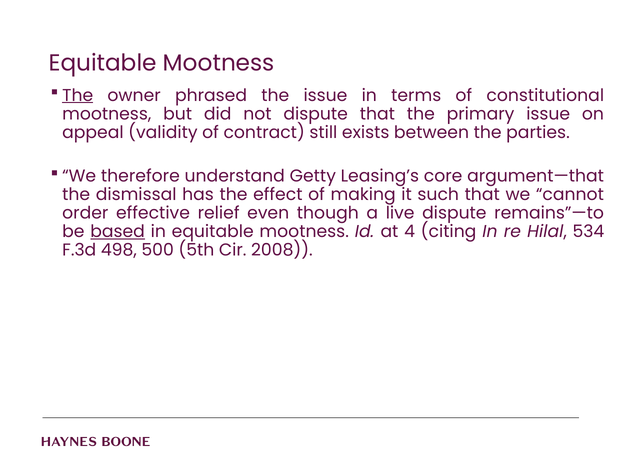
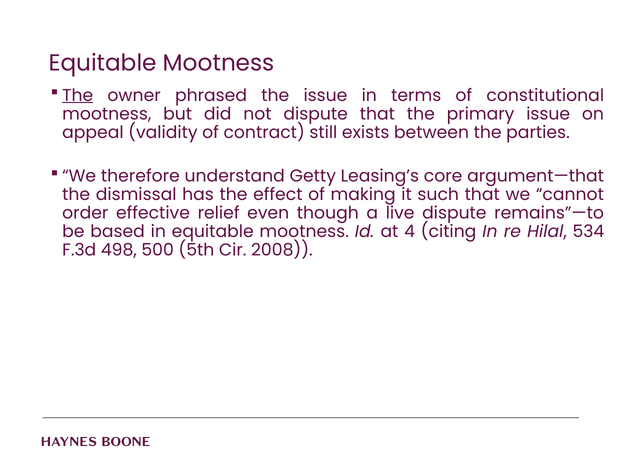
based underline: present -> none (118, 232)
